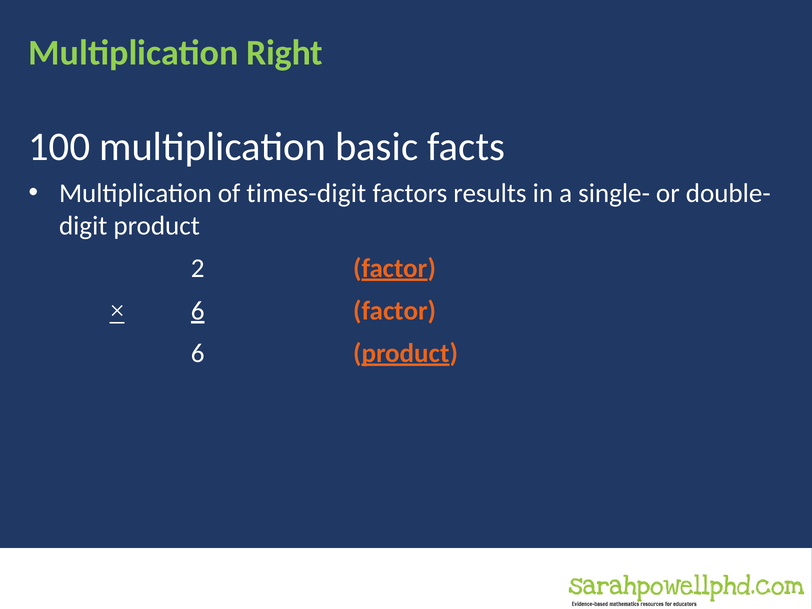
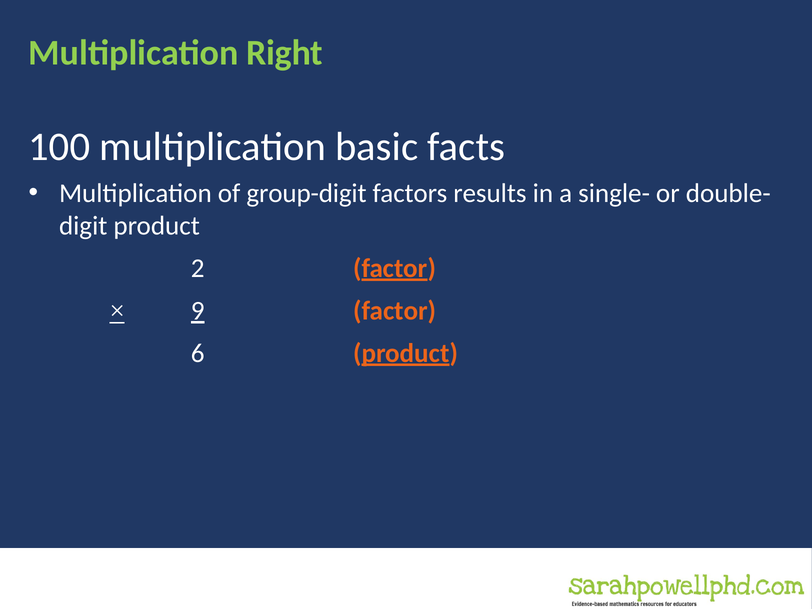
times-digit: times-digit -> group-digit (307, 193)
6: 6 -> 9 (198, 311)
